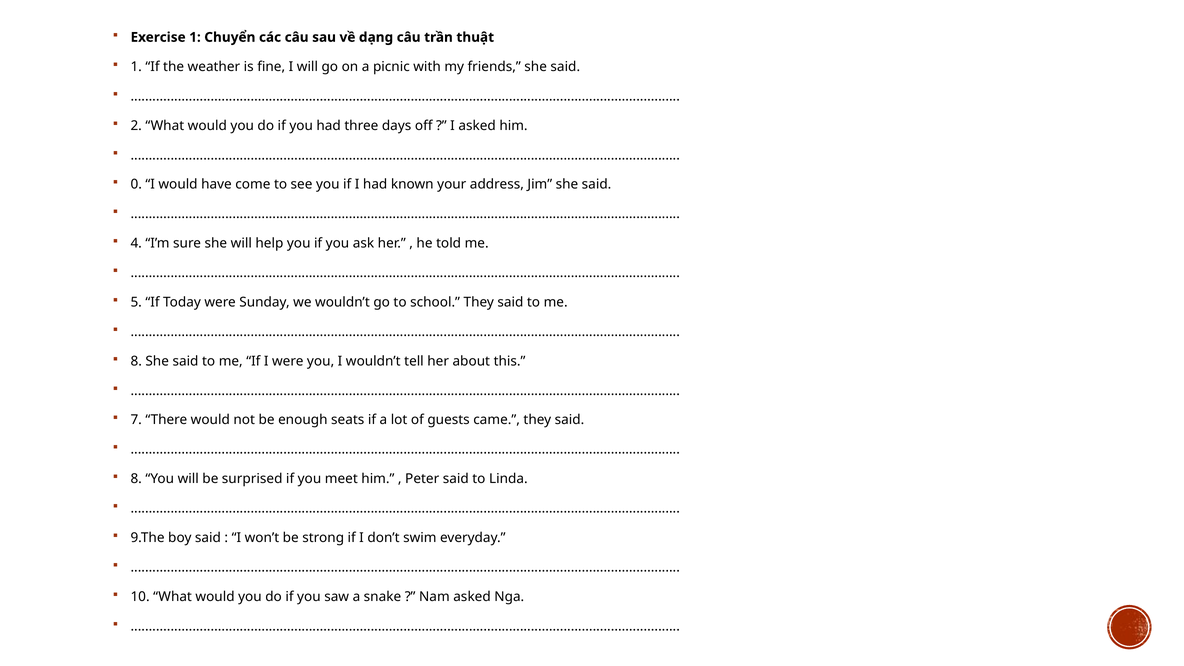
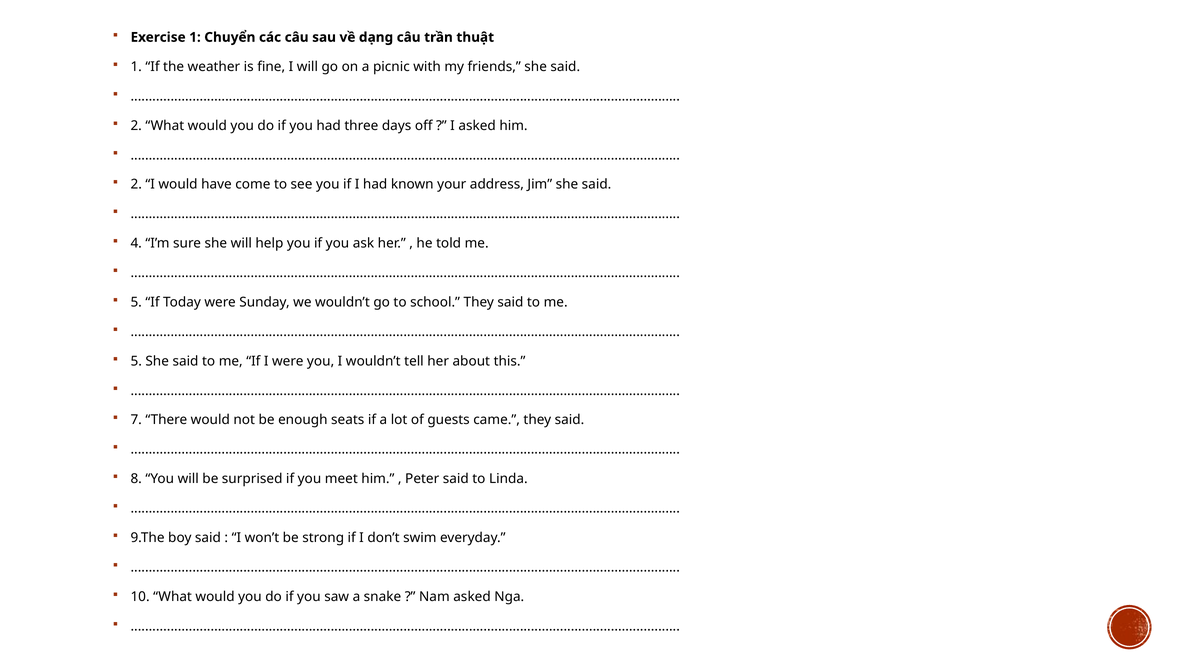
0: 0 -> 2 (136, 184)
8: 8 -> 5 (136, 361)
